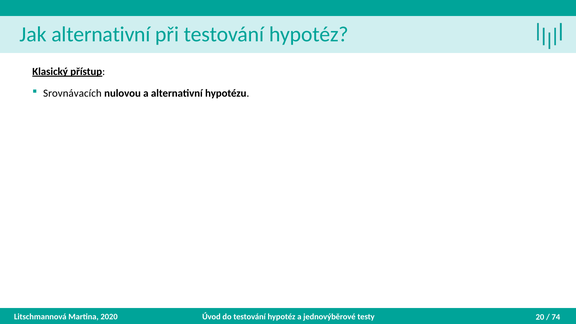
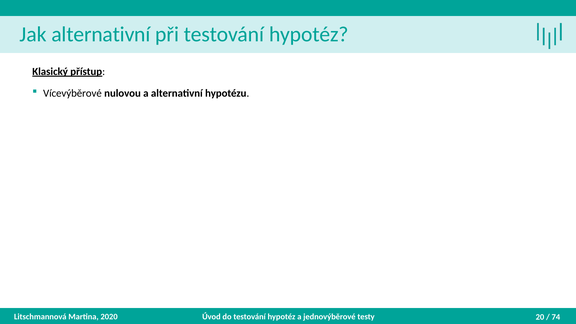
Srovnávacích: Srovnávacích -> Vícevýběrové (72, 93)
